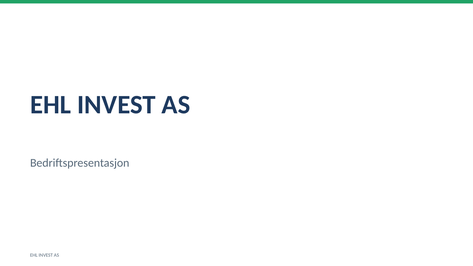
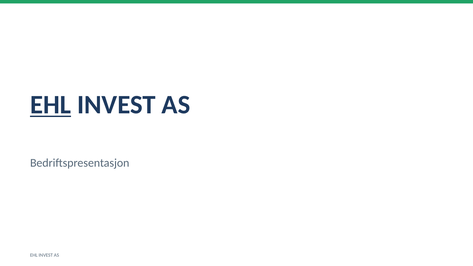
EHL underline: none -> present (51, 105)
